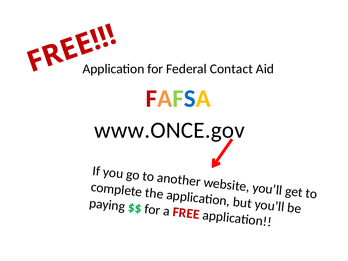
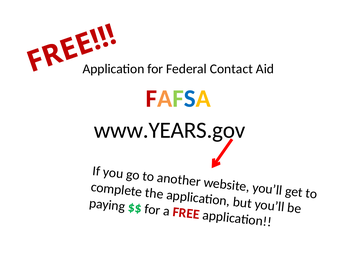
www.ONCE.gov: www.ONCE.gov -> www.YEARS.gov (170, 130)
